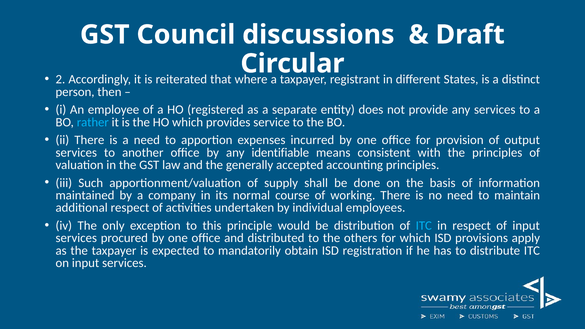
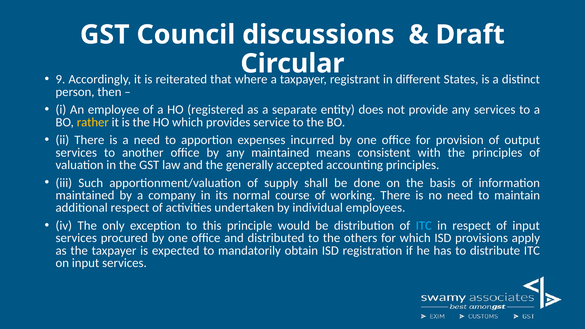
2: 2 -> 9 (60, 79)
rather colour: light blue -> yellow (93, 122)
any identifiable: identifiable -> maintained (280, 153)
